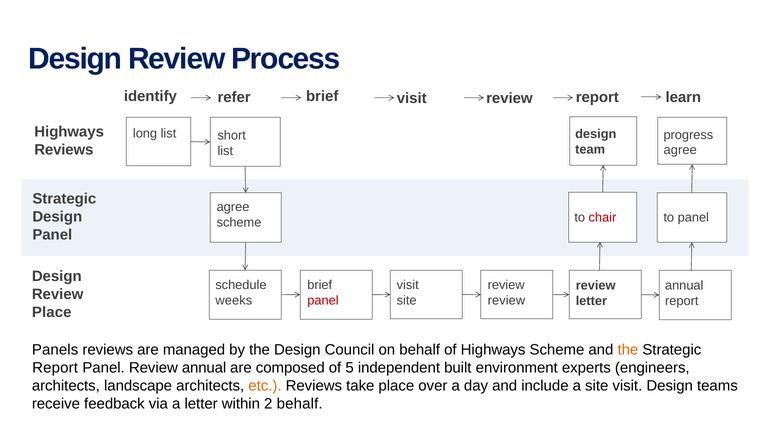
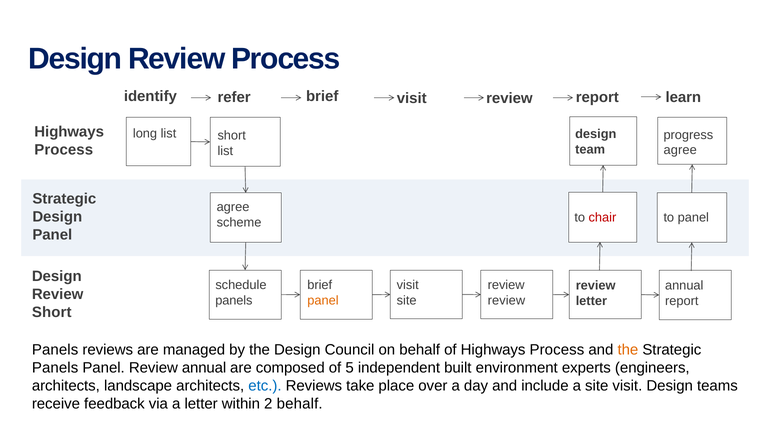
Reviews: Reviews -> Process (64, 150)
panel colour: red -> orange (323, 300)
weeks: weeks -> panels (234, 301)
Place: Place -> Short (52, 312)
of Highways Scheme: Scheme -> Process (557, 350)
Report: Report -> Panels (55, 368)
etc colour: orange -> blue (265, 386)
